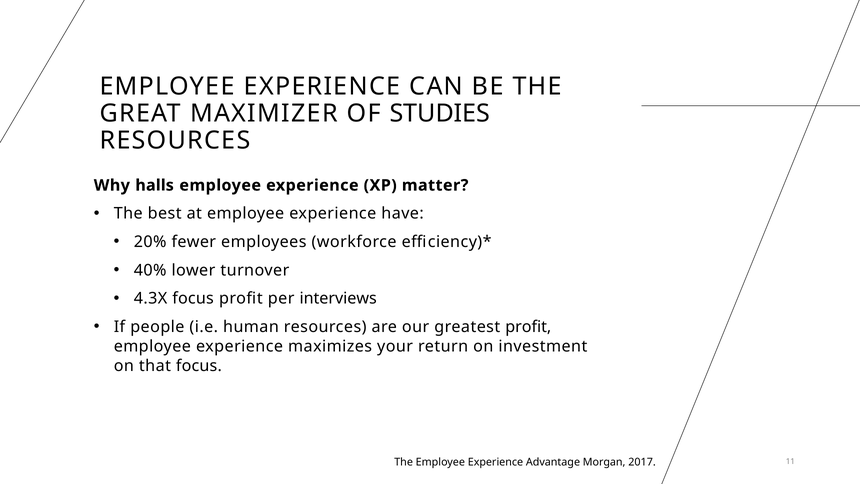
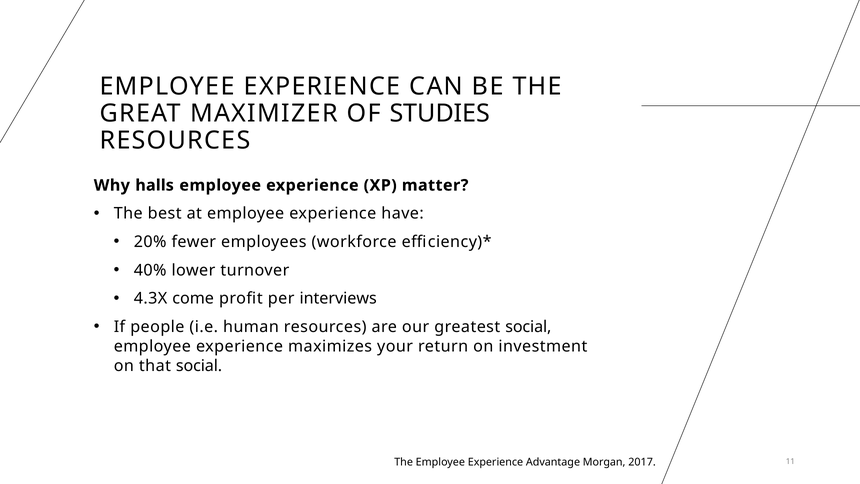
4.3X focus: focus -> come (193, 298)
greatest profit: profit -> social (528, 327)
that focus: focus -> social (199, 365)
